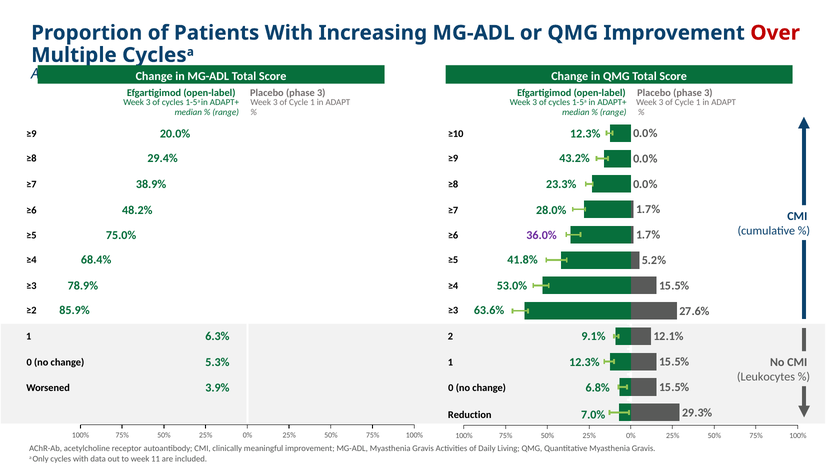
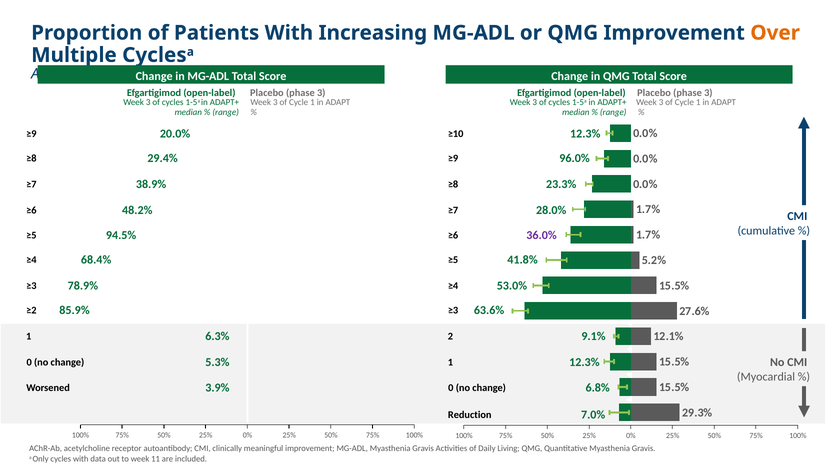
Over colour: red -> orange (775, 33)
43.2%: 43.2% -> 96.0% (574, 159)
75.0%: 75.0% -> 94.5% (121, 236)
Leukocytes: Leukocytes -> Myocardial (766, 377)
